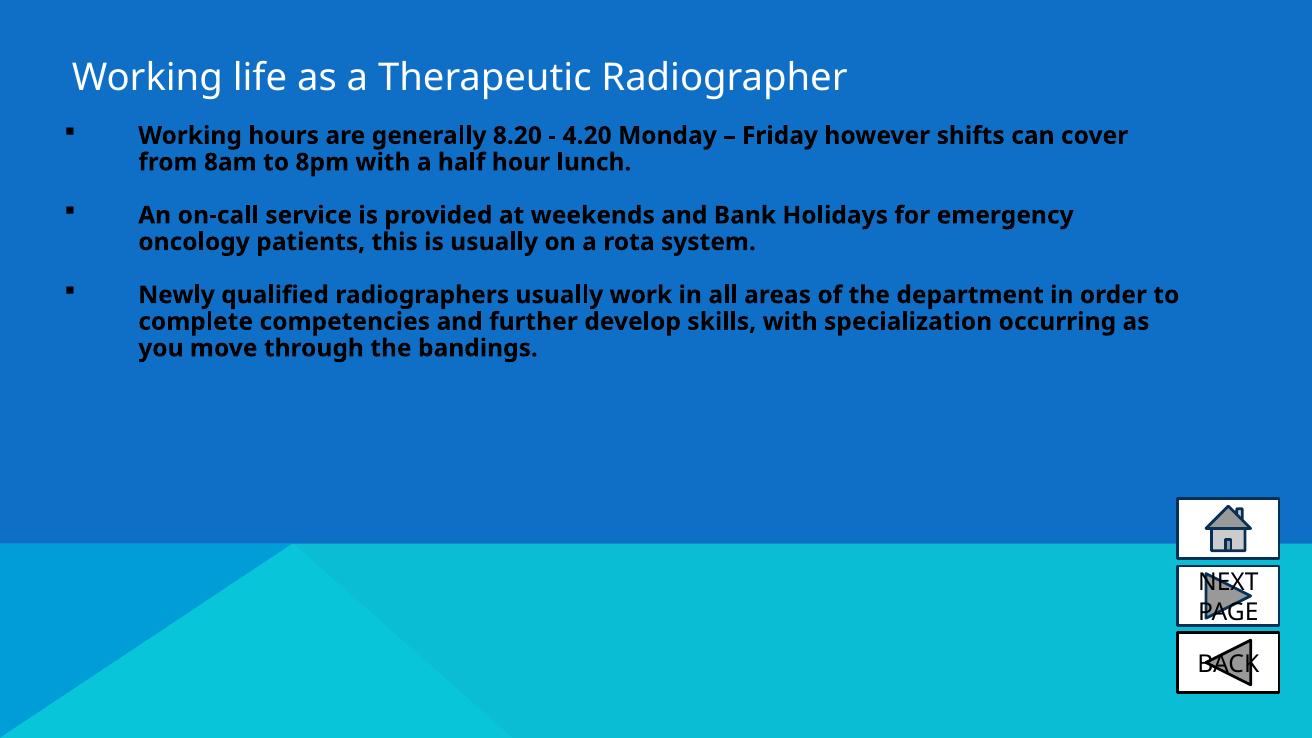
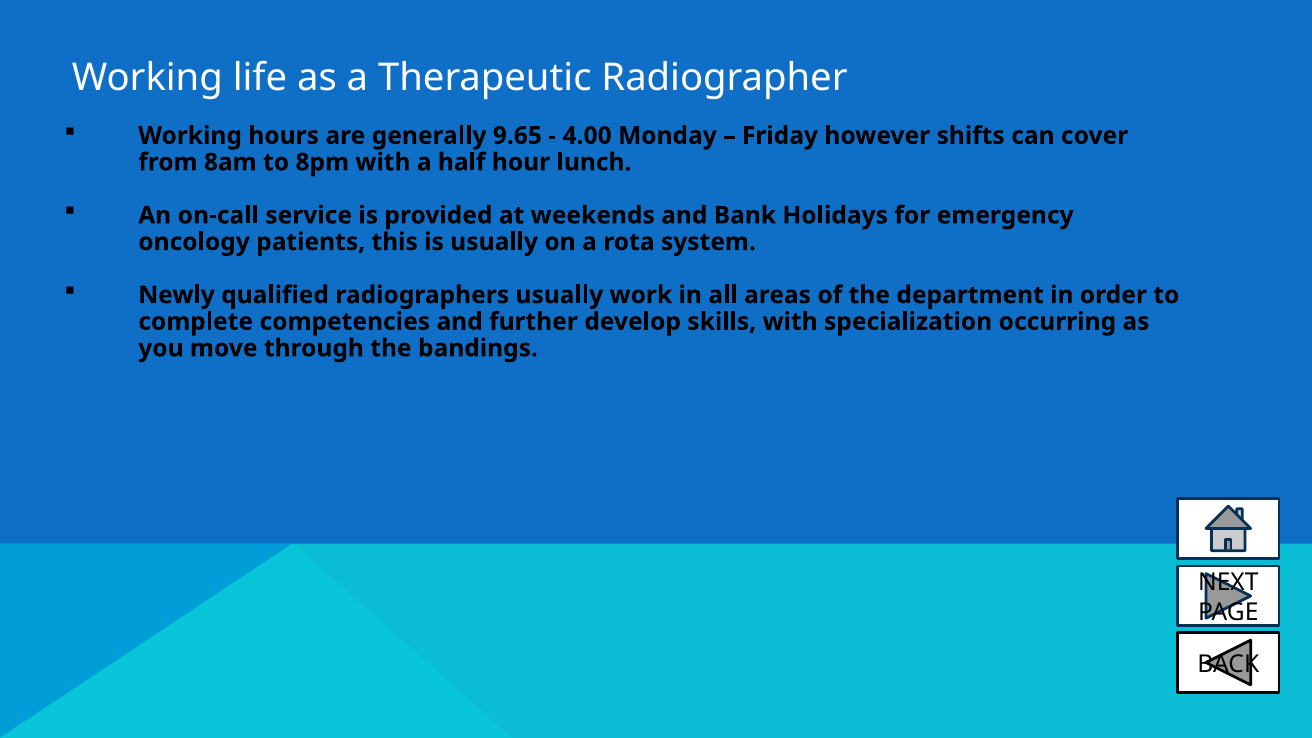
8.20: 8.20 -> 9.65 (517, 136)
4.20: 4.20 -> 4.00 (587, 136)
